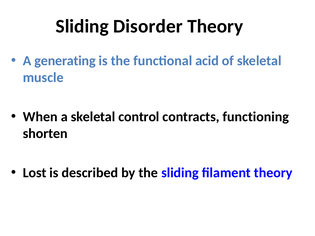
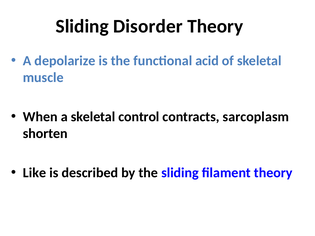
generating: generating -> depolarize (65, 61)
functioning: functioning -> sarcoplasm (256, 117)
Lost: Lost -> Like (35, 173)
